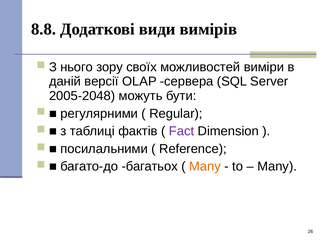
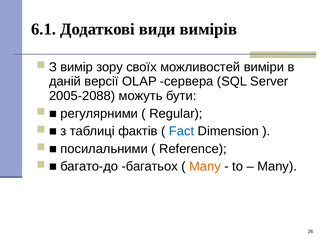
8.8: 8.8 -> 6.1 (44, 29)
нього: нього -> вимір (77, 67)
2005-2048: 2005-2048 -> 2005-2088 (82, 96)
Fact colour: purple -> blue (182, 132)
